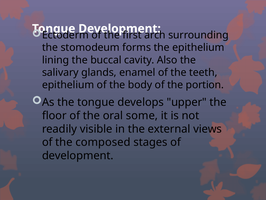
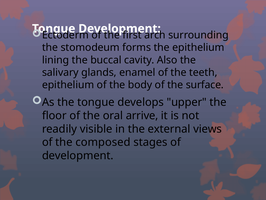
portion: portion -> surface (205, 85)
some: some -> arrive (142, 115)
